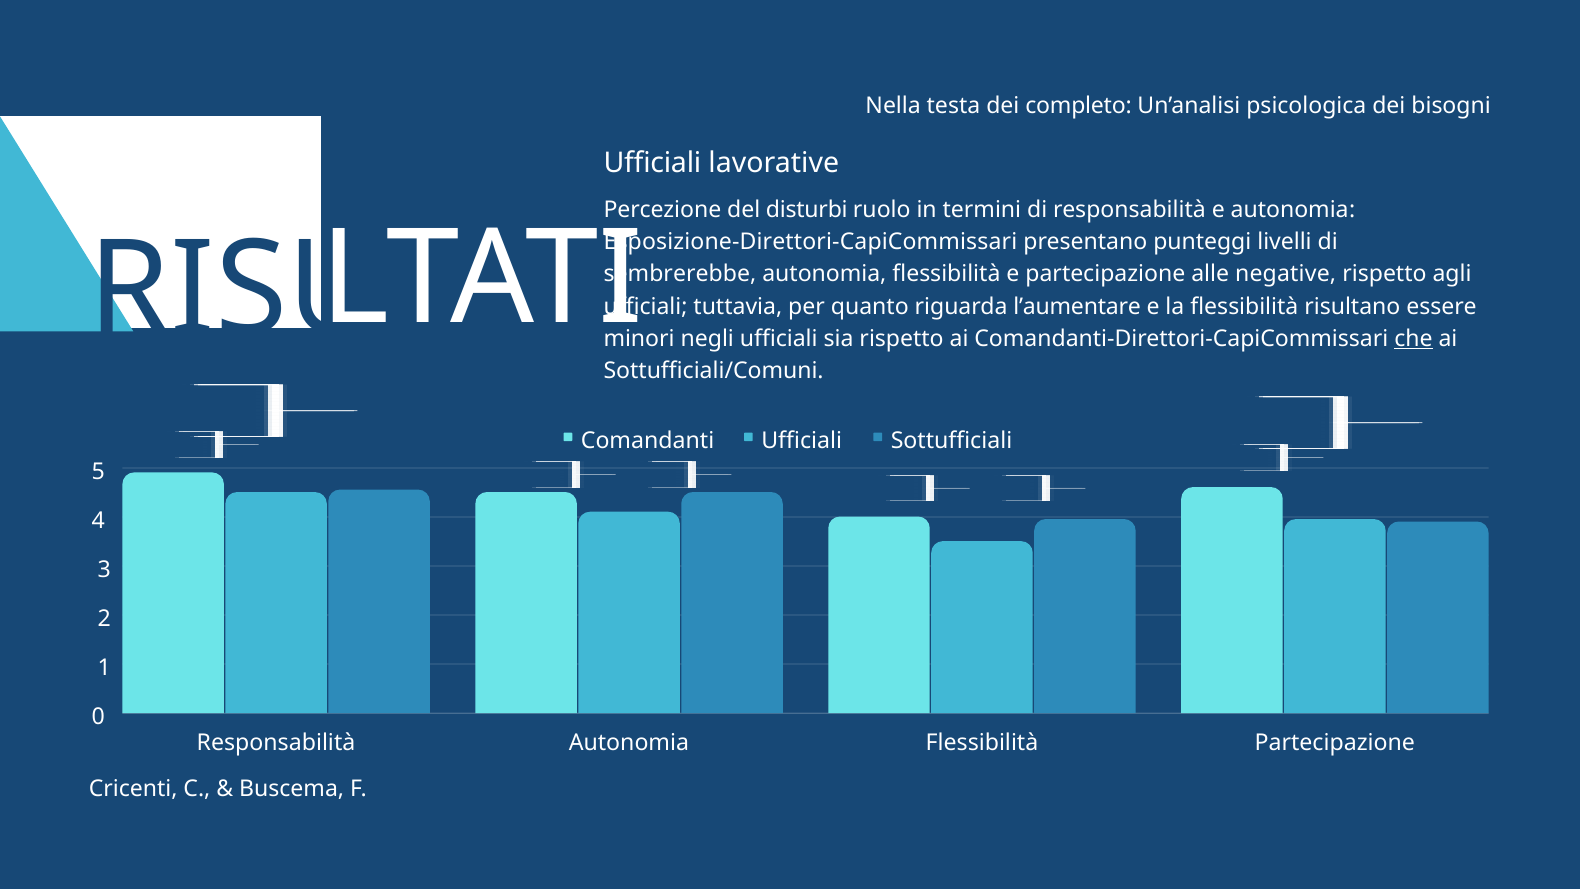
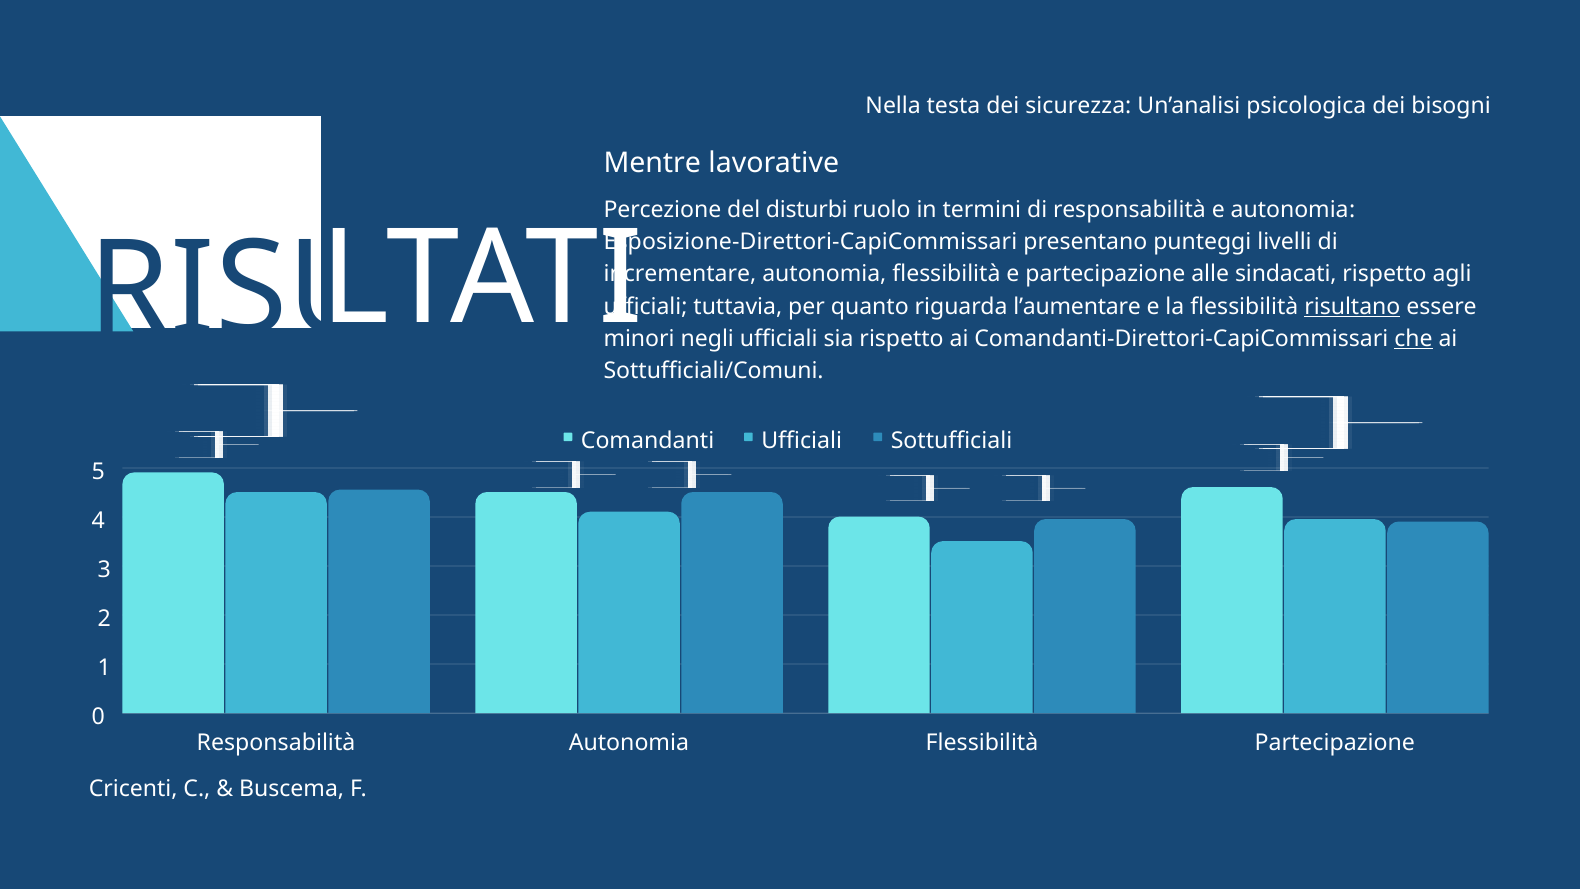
completo: completo -> sicurezza (1078, 106)
Ufficiali: Ufficiali -> Mentre (652, 163)
sembrerebbe: sembrerebbe -> incrementare (680, 274)
negative: negative -> sindacati (1286, 274)
risultano underline: none -> present (1352, 307)
